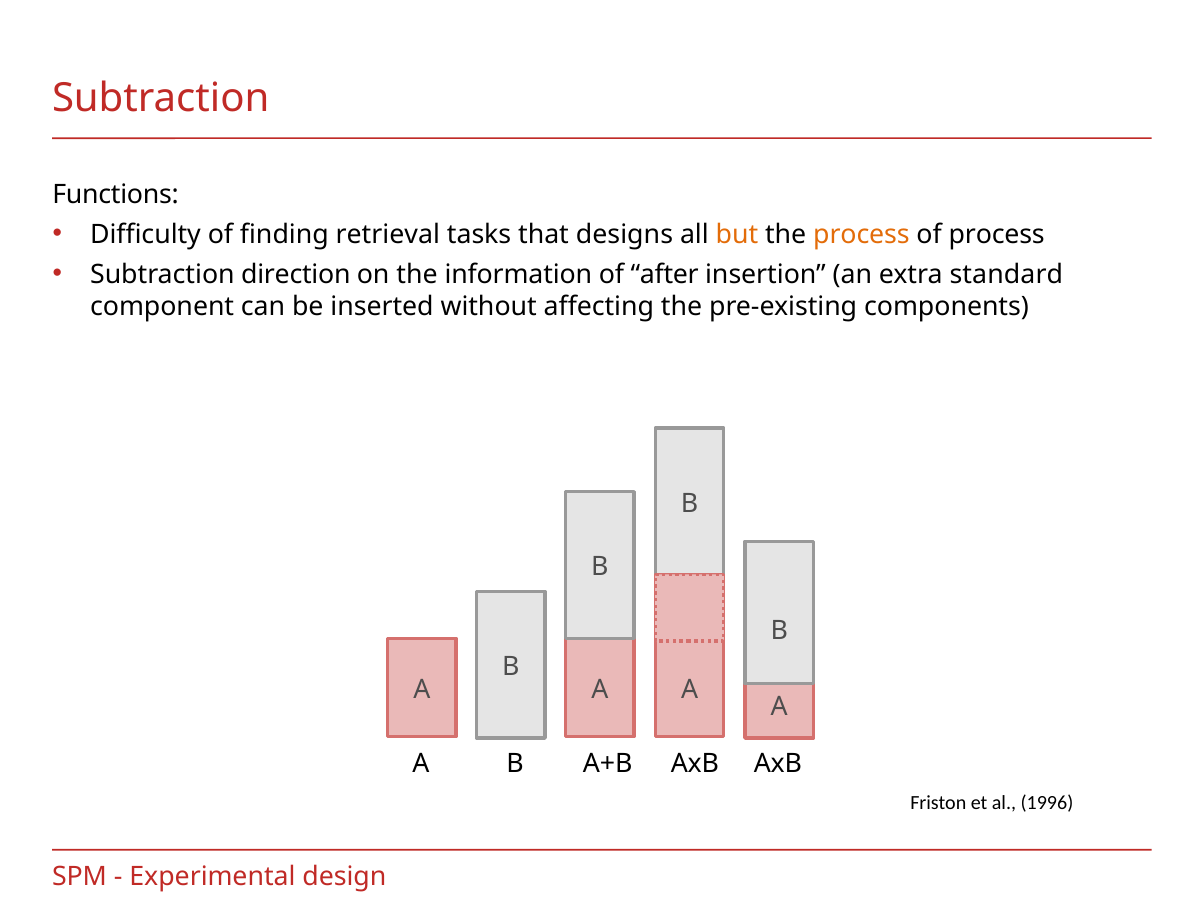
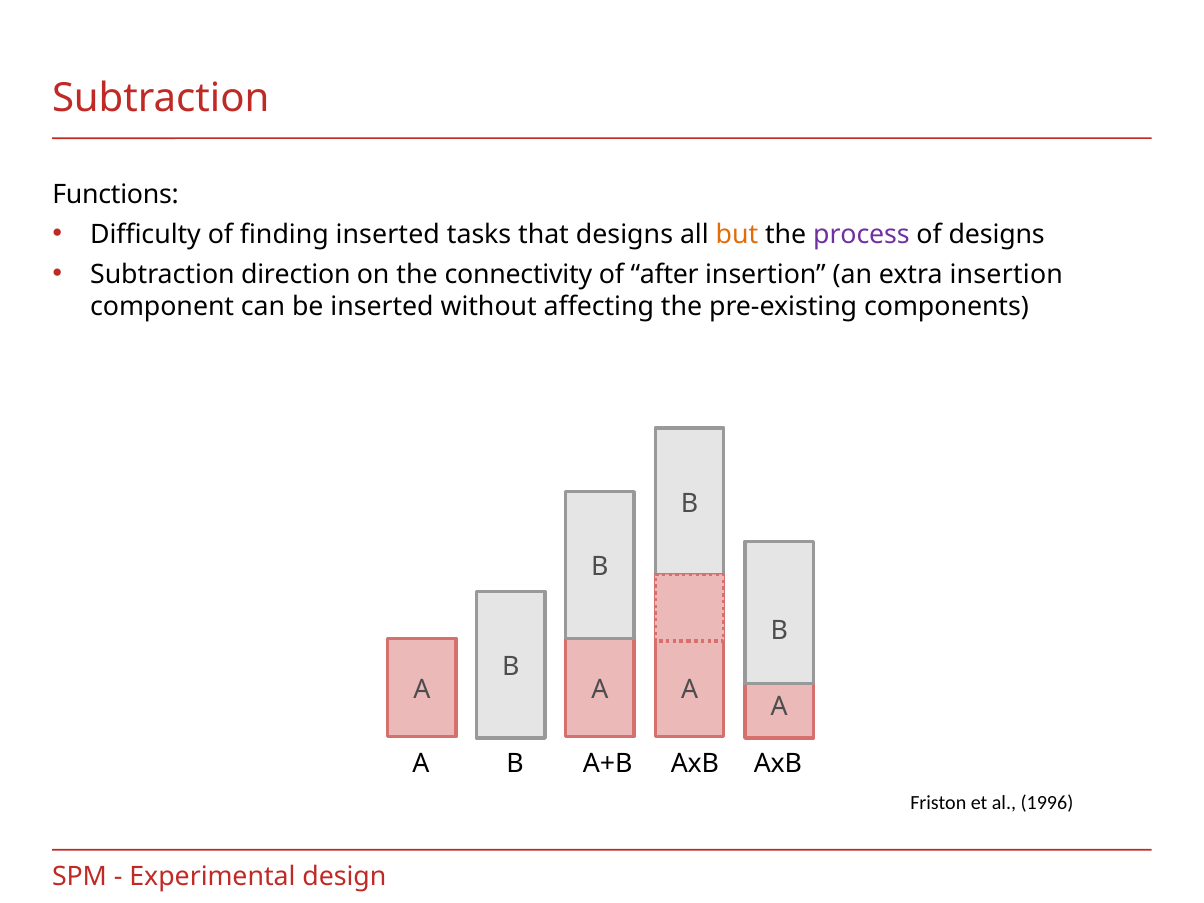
finding retrieval: retrieval -> inserted (388, 234)
process colour: orange -> purple (861, 234)
of process: process -> designs (997, 234)
information: information -> connectivity (518, 274)
extra standard: standard -> insertion (1006, 274)
